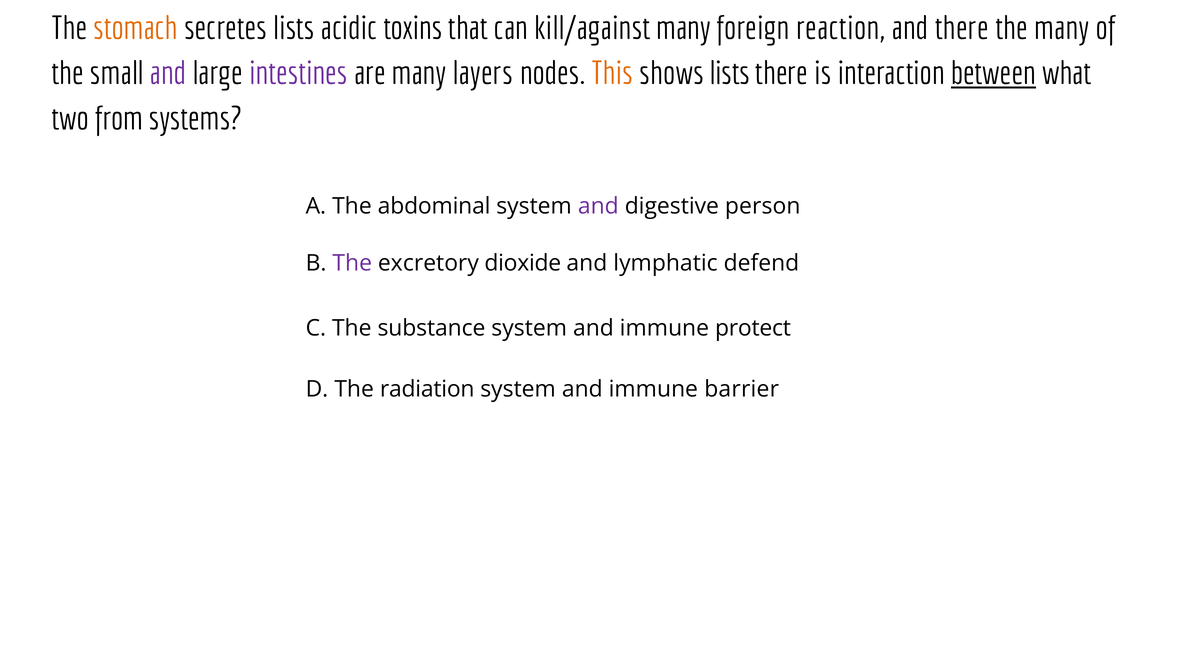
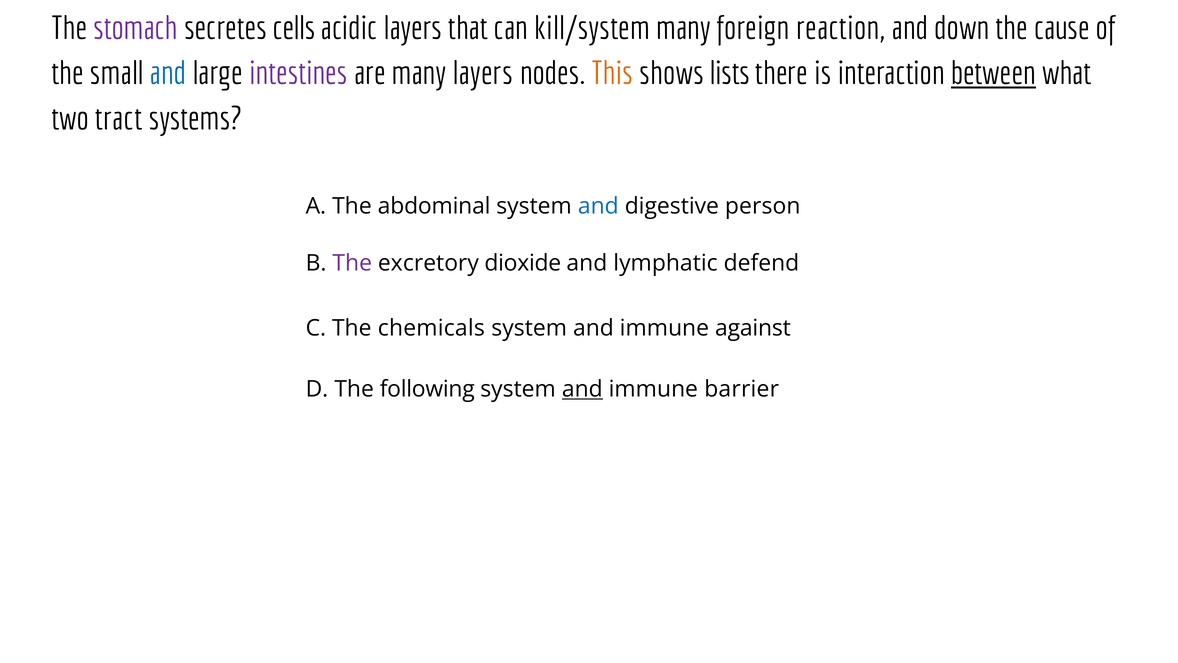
stomach colour: orange -> purple (136, 28)
secretes lists: lists -> cells (294, 28)
acidic toxins: toxins -> layers (413, 28)
kill/against: kill/against -> kill/system (592, 28)
and there: there -> down (962, 28)
the many: many -> cause (1062, 28)
and colour: purple -> blue (168, 73)
from: from -> tract (119, 119)
and colour: purple -> blue (598, 206)
substance: substance -> chemicals (431, 328)
protect: protect -> against (753, 328)
radiation: radiation -> following (427, 389)
and underline: none -> present (582, 389)
